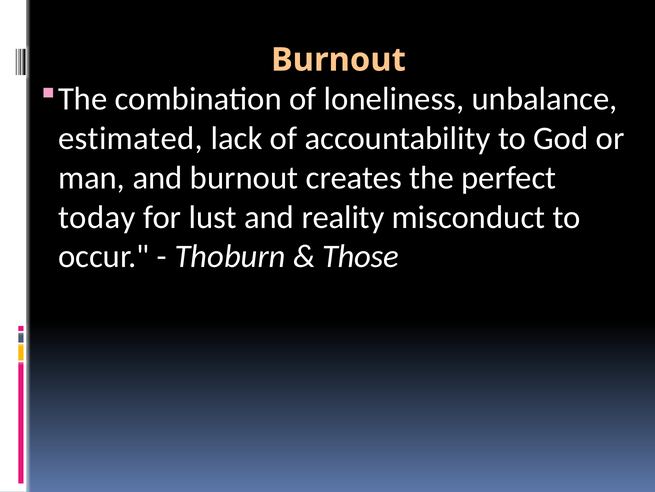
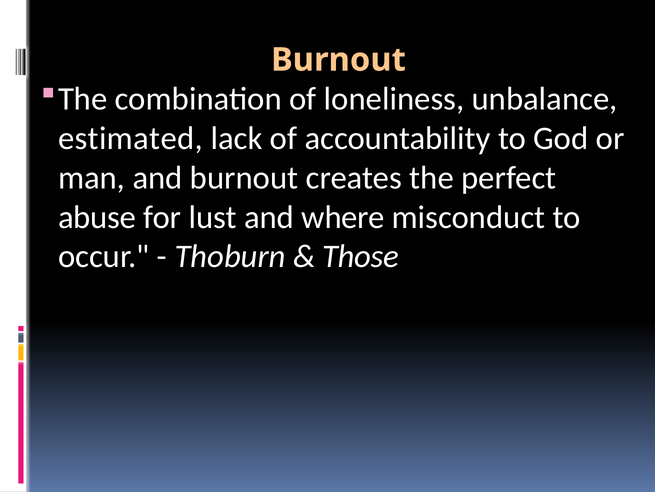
today: today -> abuse (97, 217)
reality: reality -> where (343, 217)
